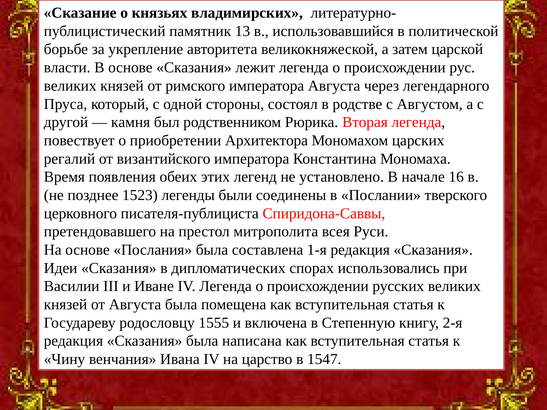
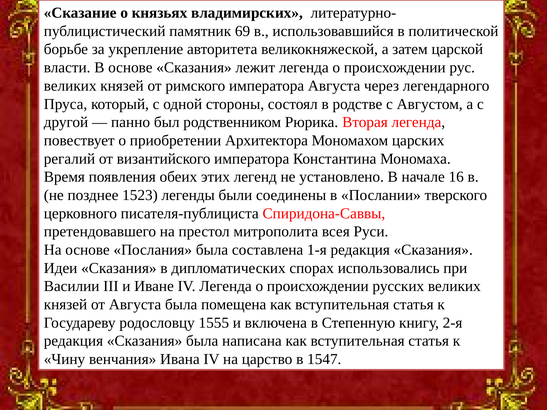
13: 13 -> 69 (243, 31)
камня: камня -> панно (131, 122)
